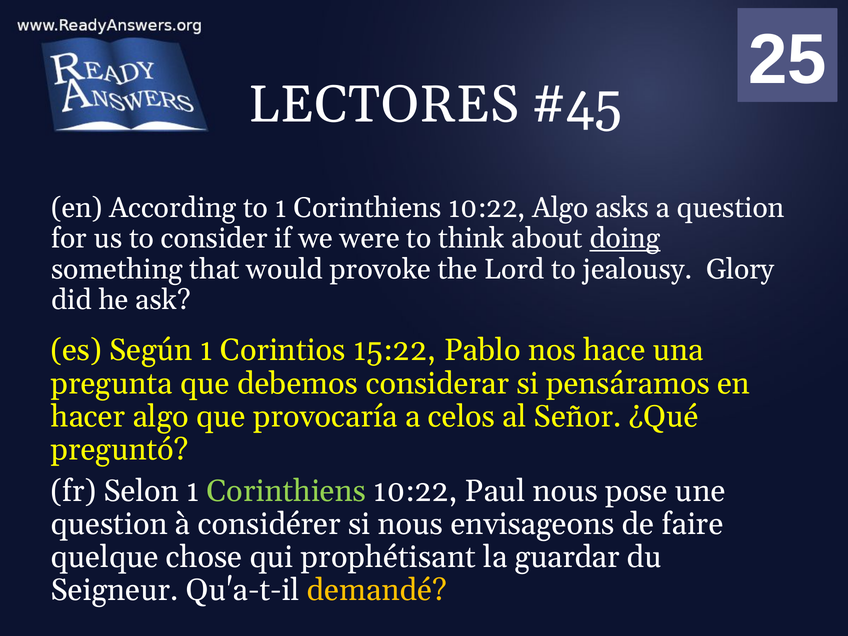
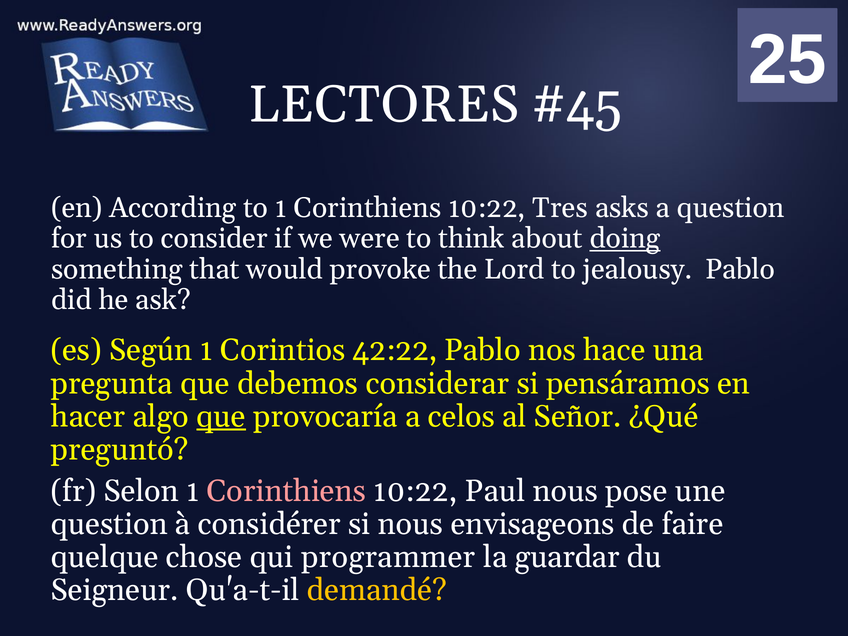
10:22 Algo: Algo -> Tres (560, 208)
jealousy Glory: Glory -> Pablo (740, 269)
15:22: 15:22 -> 42:22 (395, 350)
que underline: none -> present (221, 416)
Corinthiens colour: light green -> pink (286, 491)
prophétisant: prophétisant -> programmer (388, 557)
